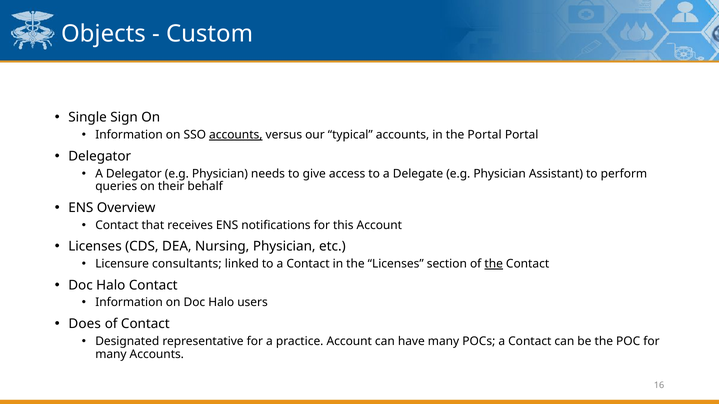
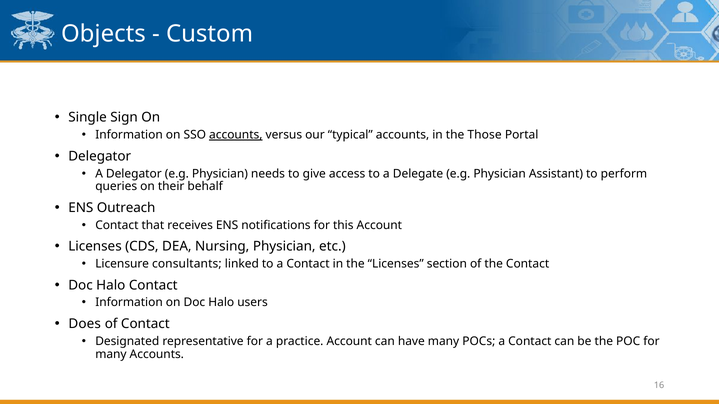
the Portal: Portal -> Those (485, 135)
Overview: Overview -> Outreach (126, 208)
the underline: present -> none (494, 264)
